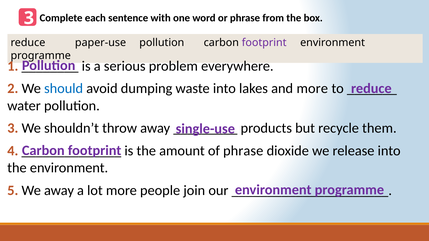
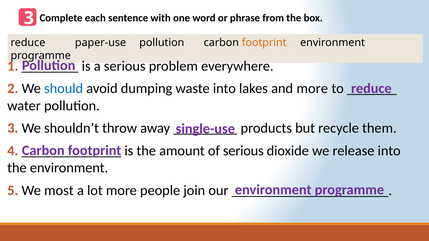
footprint colour: purple -> orange (264, 43)
of phrase: phrase -> serious (243, 151)
We away: away -> most (59, 191)
